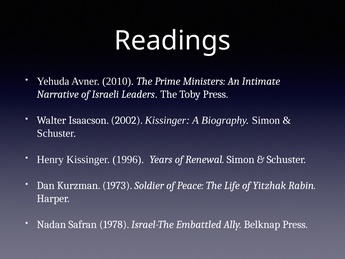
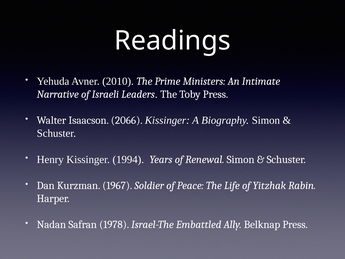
2002: 2002 -> 2066 (127, 120)
1996: 1996 -> 1994 (128, 159)
1973: 1973 -> 1967 (117, 185)
